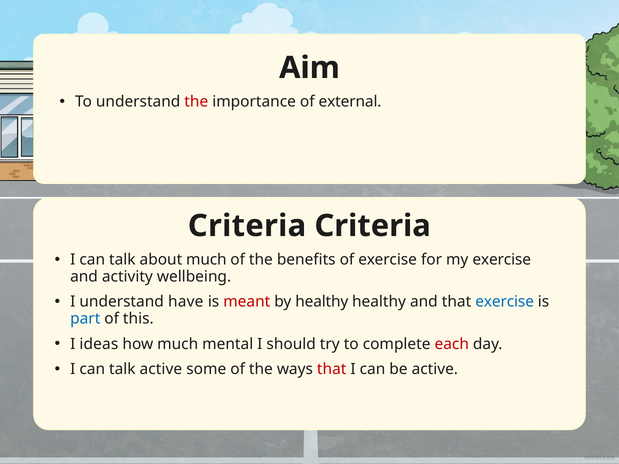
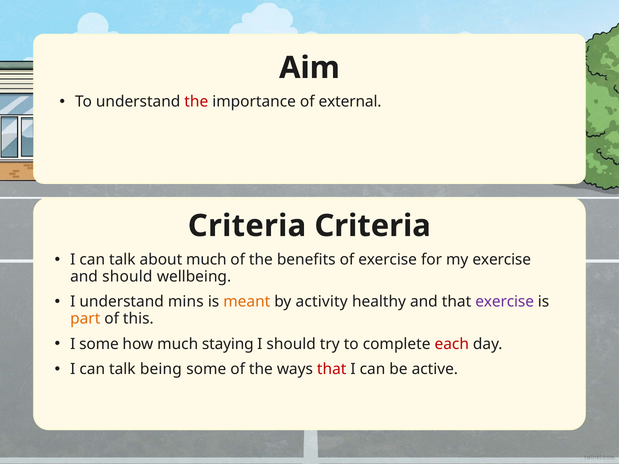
and activity: activity -> should (127, 277)
have: have -> mins (186, 302)
meant colour: red -> orange (247, 302)
by healthy: healthy -> activity (322, 302)
exercise colour: blue -> purple (505, 302)
part colour: blue -> orange (85, 319)
I ideas: ideas -> some (99, 344)
mental: mental -> staying (228, 344)
talk active: active -> being (161, 369)
